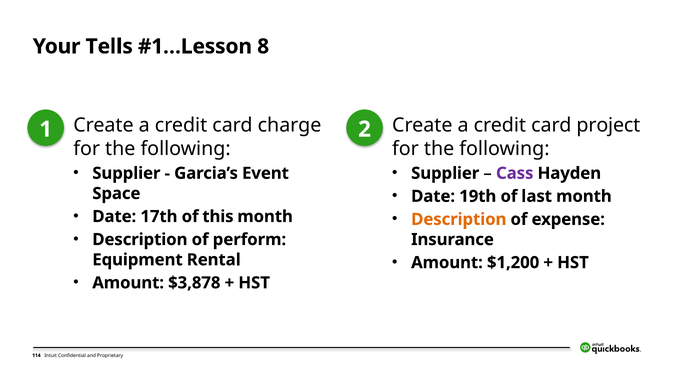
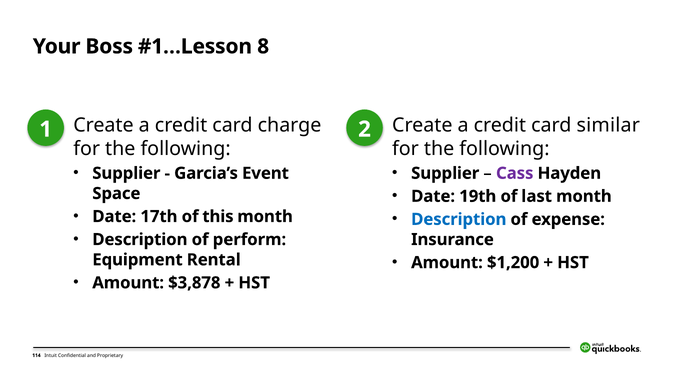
Tells: Tells -> Boss (109, 46)
project: project -> similar (608, 125)
Description colour: orange -> blue (459, 219)
